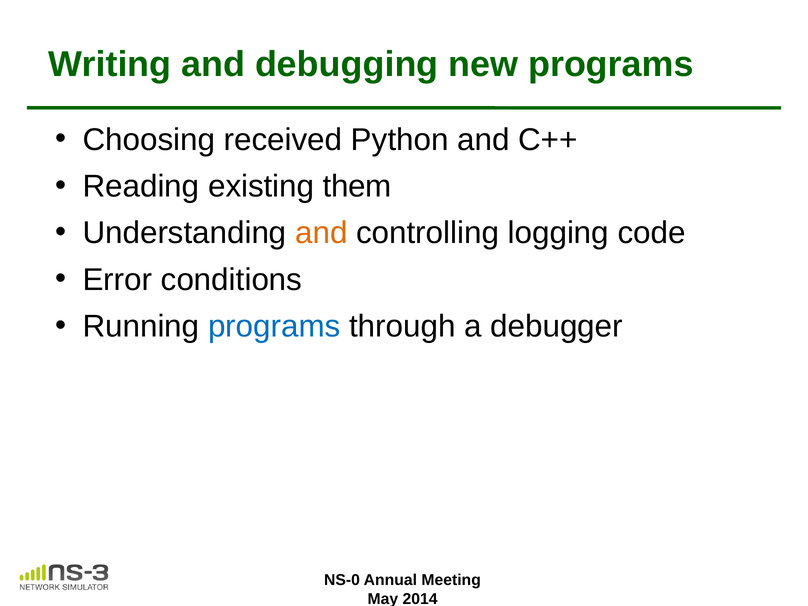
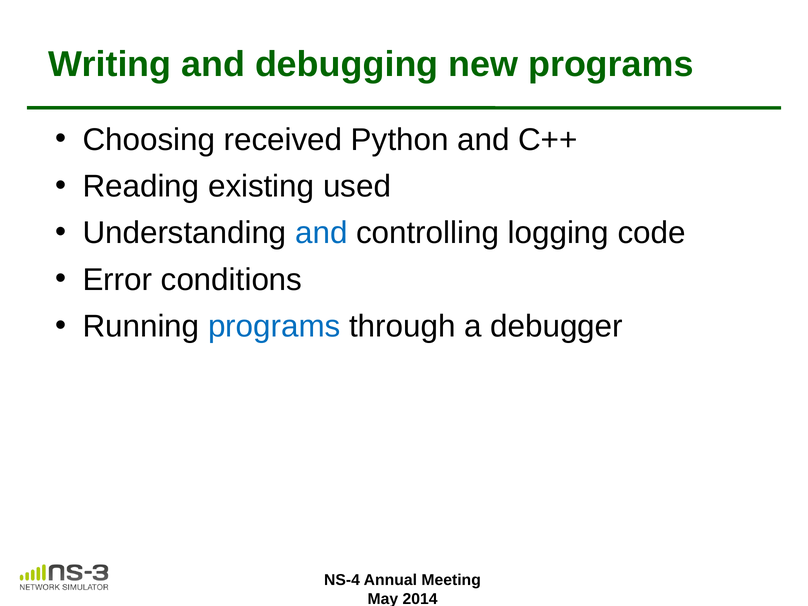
them: them -> used (357, 186)
and colour: orange -> blue (321, 233)
NS-0: NS-0 -> NS-4 (342, 580)
